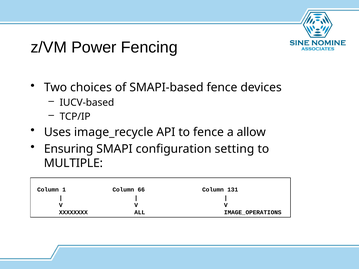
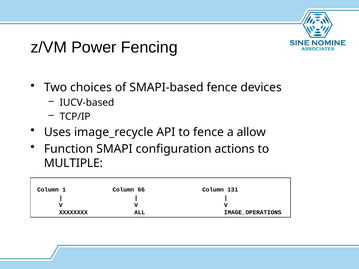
Ensuring: Ensuring -> Function (69, 149)
setting: setting -> actions (235, 149)
